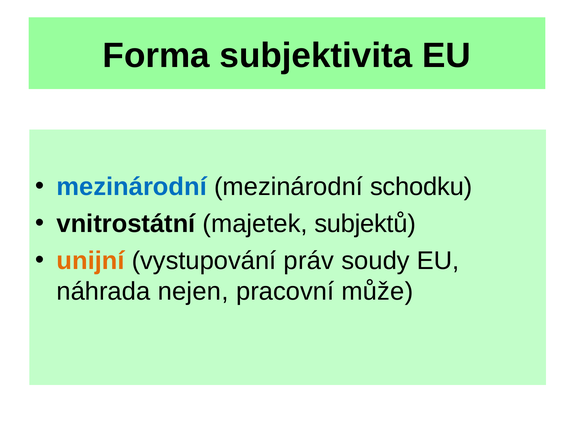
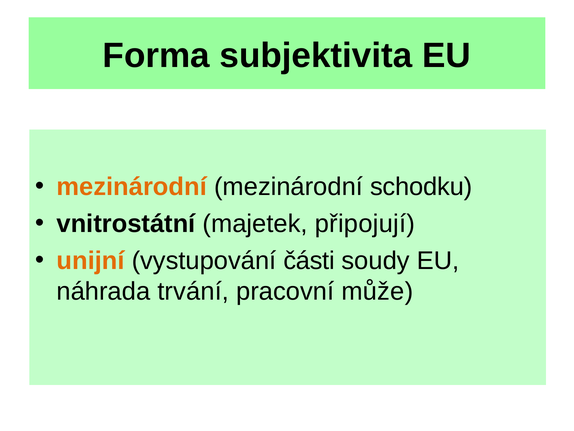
mezinárodní colour: blue -> orange (132, 186)
subjektů: subjektů -> připojují (365, 223)
práv: práv -> části (309, 260)
nejen: nejen -> trvání (193, 291)
